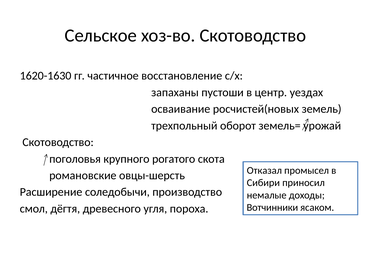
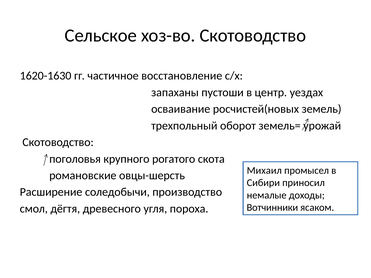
Отказал: Отказал -> Михаил (264, 171)
